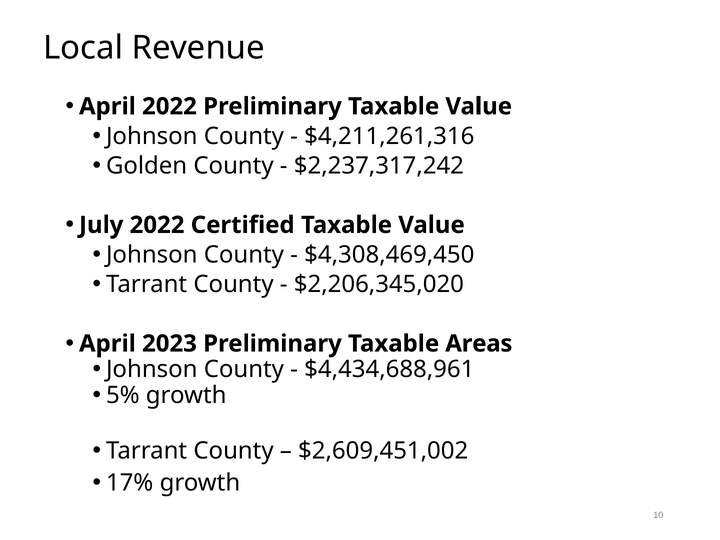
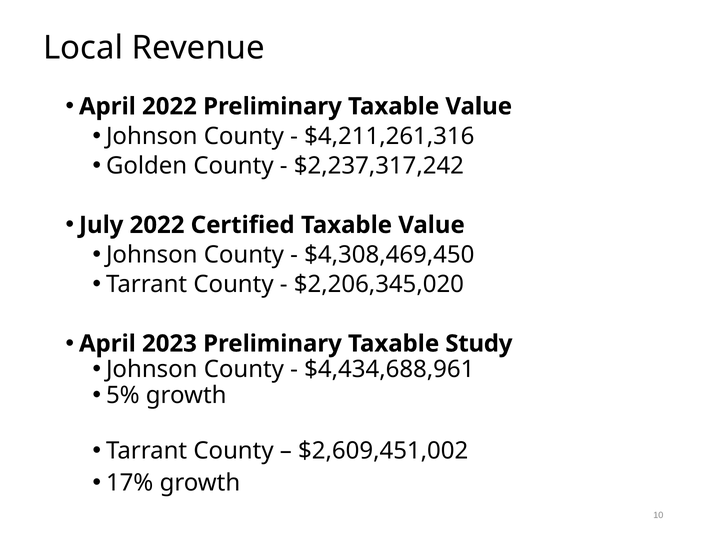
Areas: Areas -> Study (479, 344)
